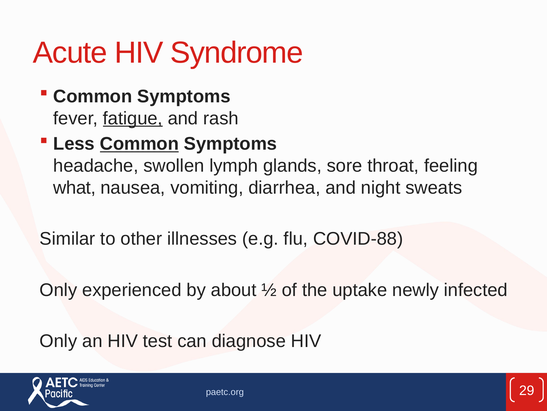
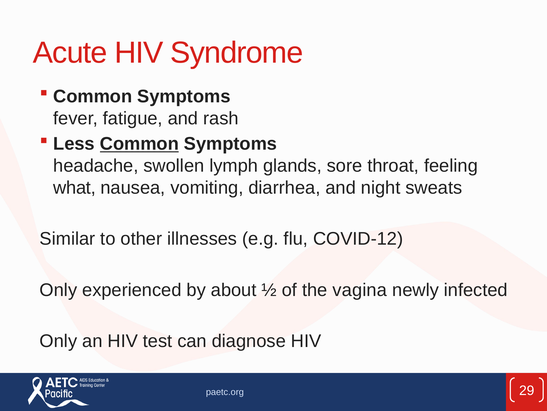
fatigue underline: present -> none (133, 118)
COVID-88: COVID-88 -> COVID-12 (358, 238)
uptake: uptake -> vagina (360, 290)
